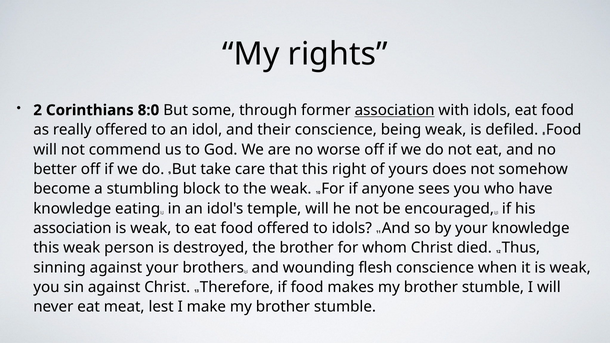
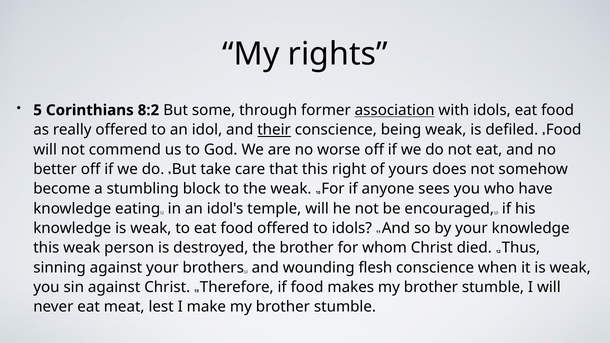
2: 2 -> 5 (38, 110)
8:0: 8:0 -> 8:2 (148, 110)
their underline: none -> present (274, 130)
association: association -> knowledge (72, 228)
